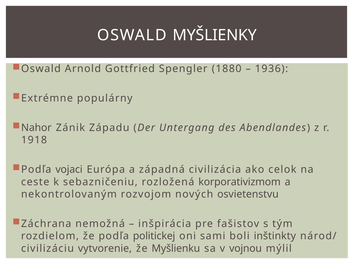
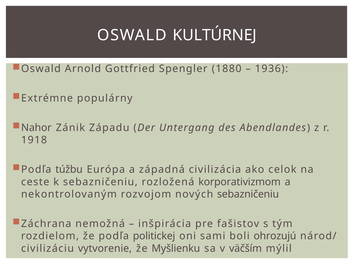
MYŠLIENKY: MYŠLIENKY -> KULTÚRNEJ (215, 35)
vojaci: vojaci -> túžbu (69, 170)
nových osvietenstvu: osvietenstvu -> sebazničeniu (248, 195)
inštinkty: inštinkty -> ohrozujú (275, 236)
vojnou: vojnou -> väčším (246, 249)
